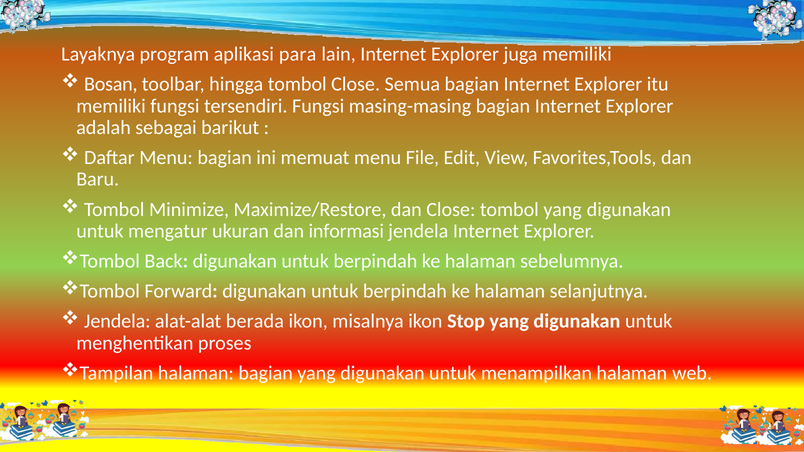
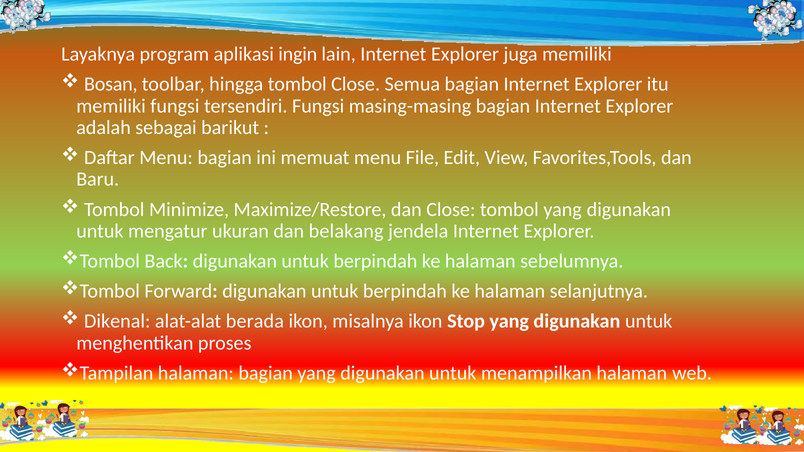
para: para -> ingin (298, 54)
informasi: informasi -> belakang (346, 231)
Jendela: Jendela -> Dikenal (117, 321)
